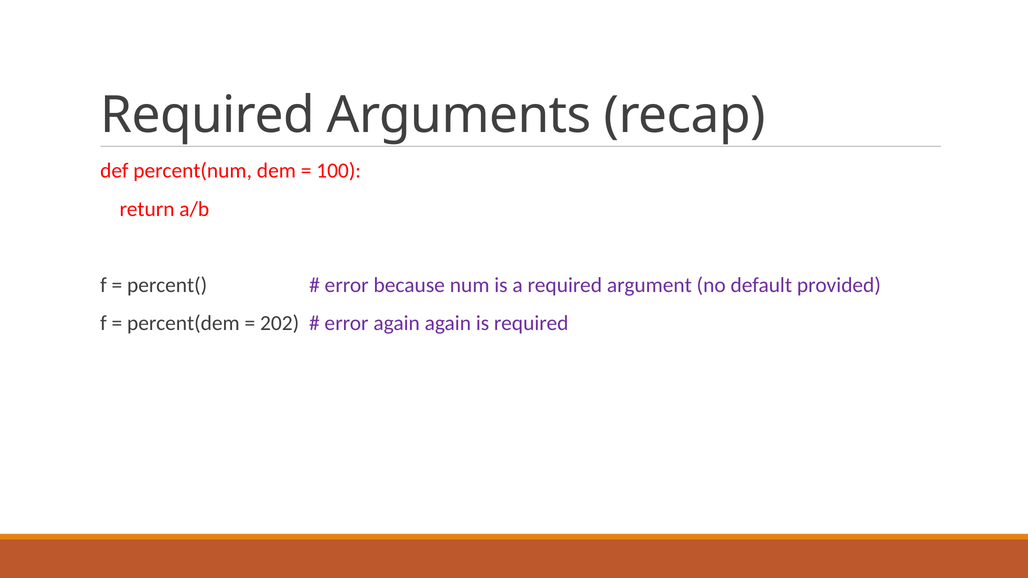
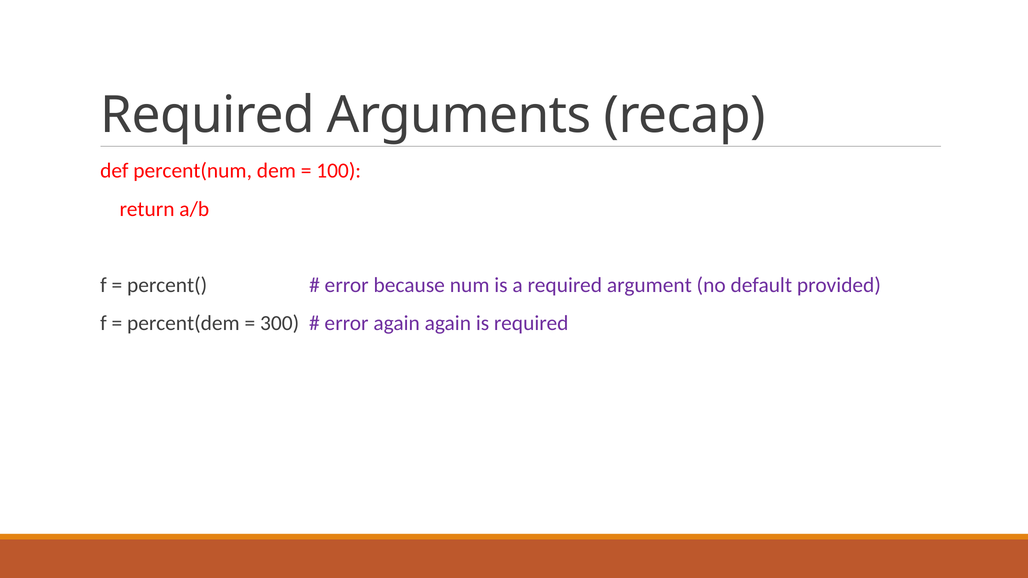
202: 202 -> 300 (280, 323)
